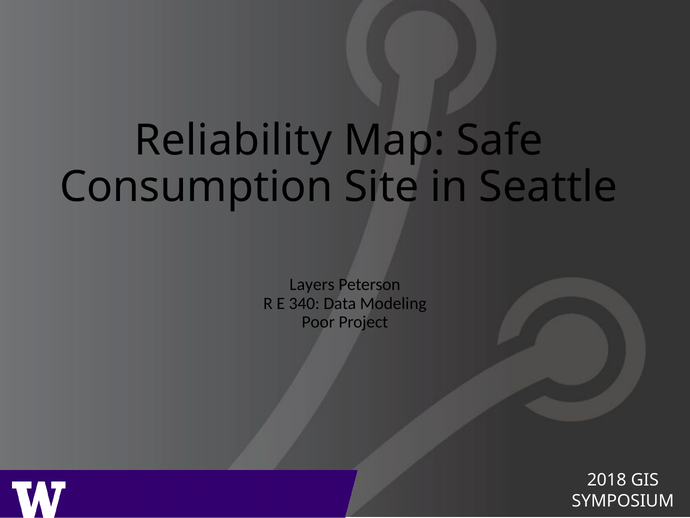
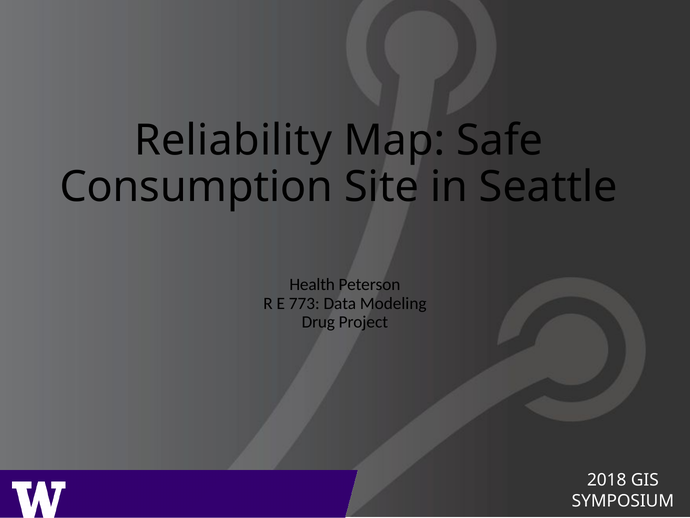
Layers: Layers -> Health (312, 284)
340: 340 -> 773 (304, 303)
Poor: Poor -> Drug (318, 322)
